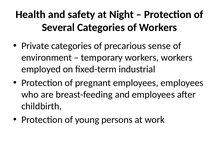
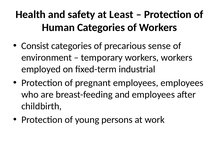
Night: Night -> Least (121, 14)
Several: Several -> Human (58, 28)
Private: Private -> Consist (35, 46)
